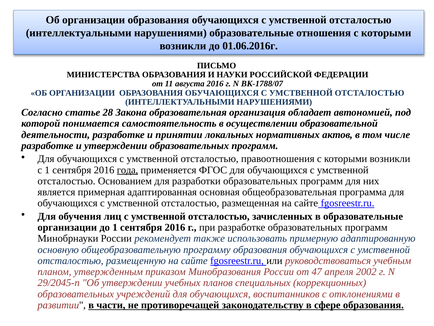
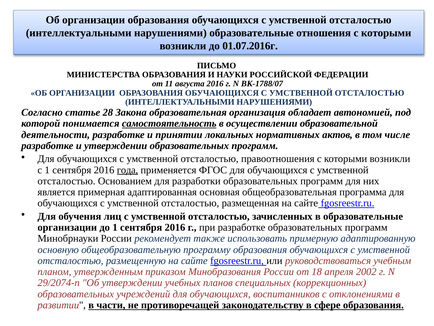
01.06.2016г: 01.06.2016г -> 01.07.2016г (250, 46)
самостоятельность underline: none -> present (169, 123)
47: 47 -> 18 (317, 271)
29/2045-п: 29/2045-п -> 29/2074-п (59, 282)
